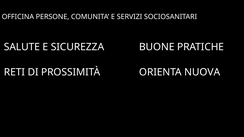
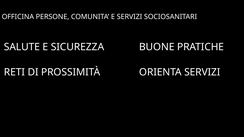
ORIENTA NUOVA: NUOVA -> SERVIZI (202, 72)
